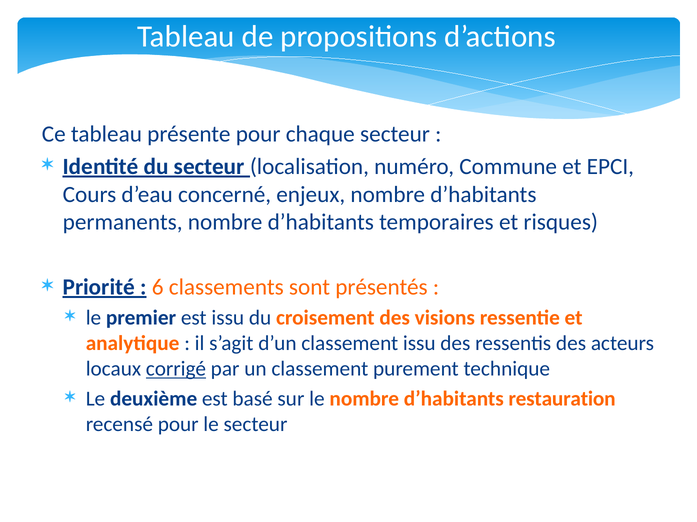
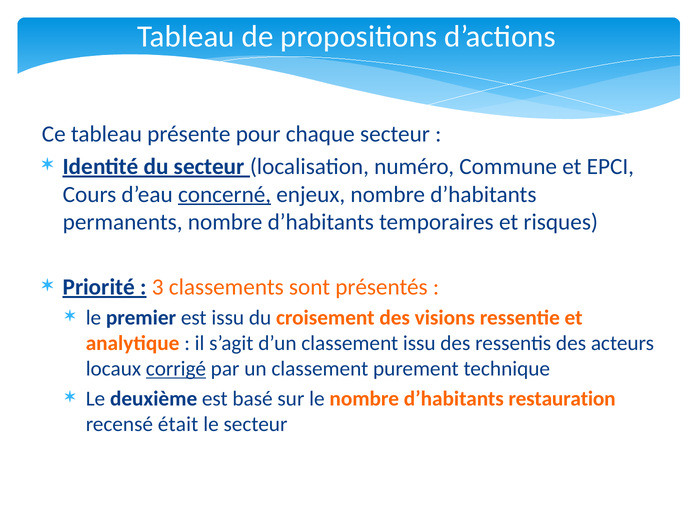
concerné underline: none -> present (225, 195)
6: 6 -> 3 (158, 288)
recensé pour: pour -> était (178, 425)
